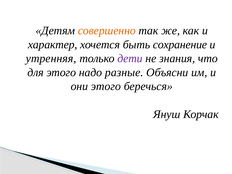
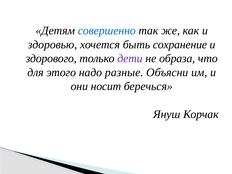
совершенно colour: orange -> blue (107, 31)
характер: характер -> здоровью (53, 45)
утренняя: утренняя -> здорового (51, 58)
знания: знания -> образа (177, 58)
они этого: этого -> носит (106, 86)
